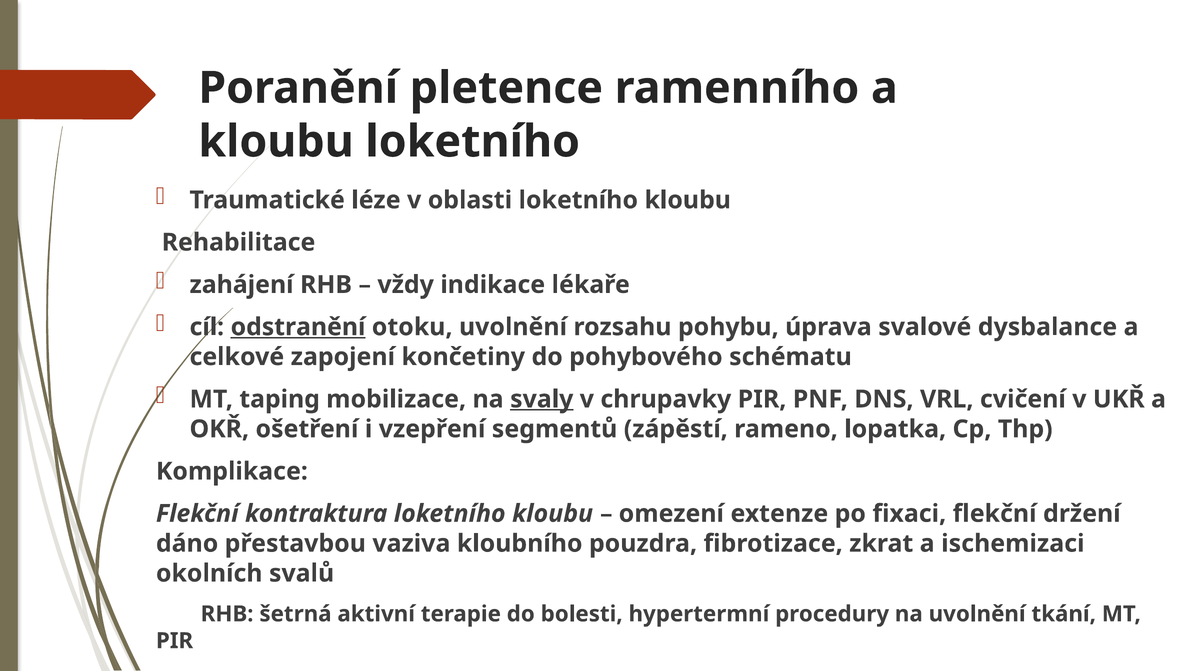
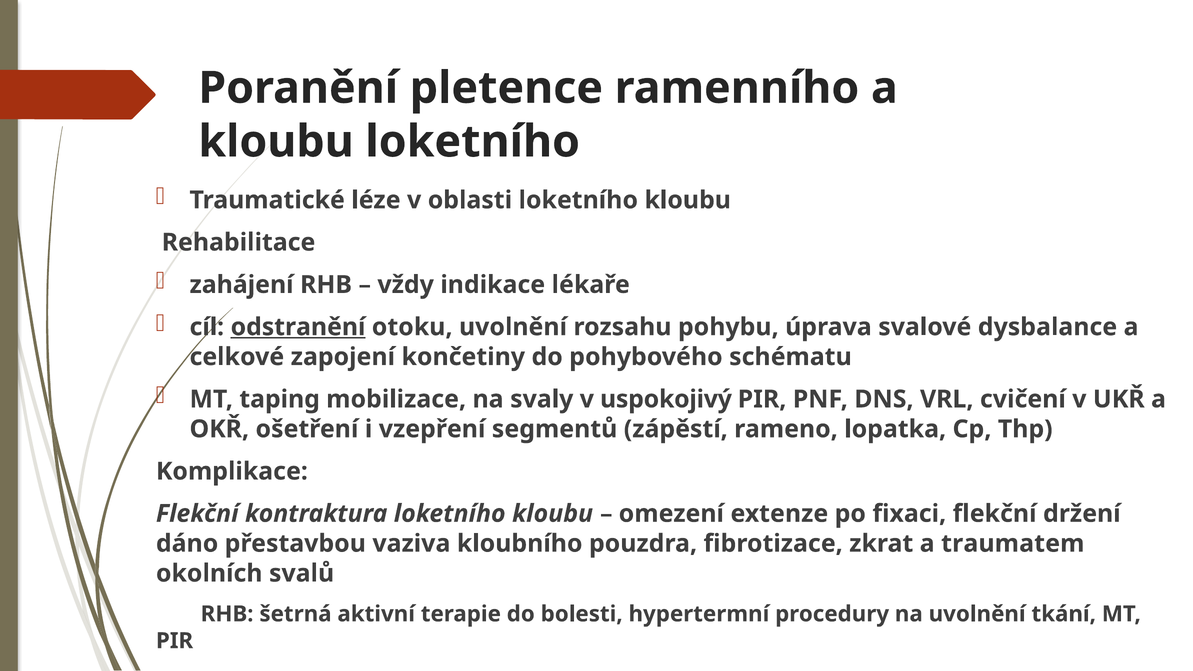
svaly underline: present -> none (542, 399)
chrupavky: chrupavky -> uspokojivý (666, 399)
ischemizaci: ischemizaci -> traumatem (1013, 544)
